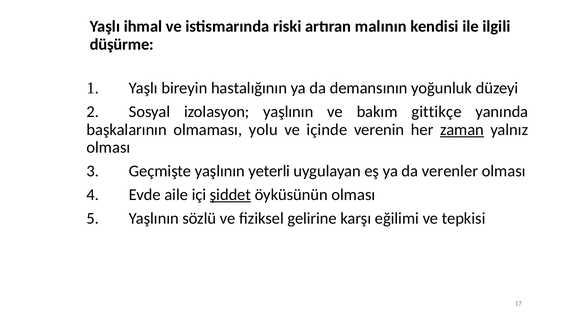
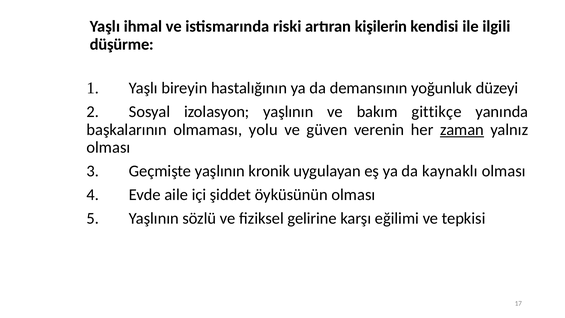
malının: malının -> kişilerin (381, 27)
içinde: içinde -> güven (327, 130)
yeterli: yeterli -> kronik (269, 171)
verenler: verenler -> kaynaklı (450, 171)
şiddet underline: present -> none (230, 195)
